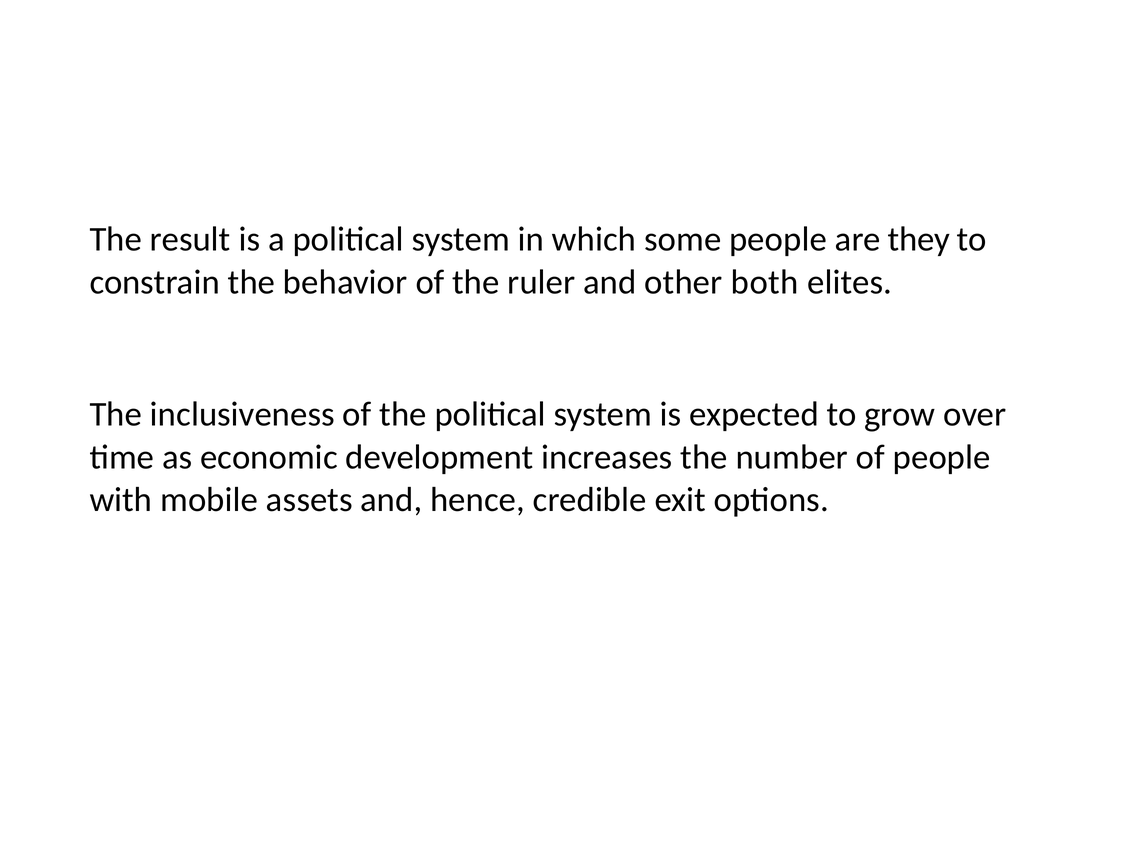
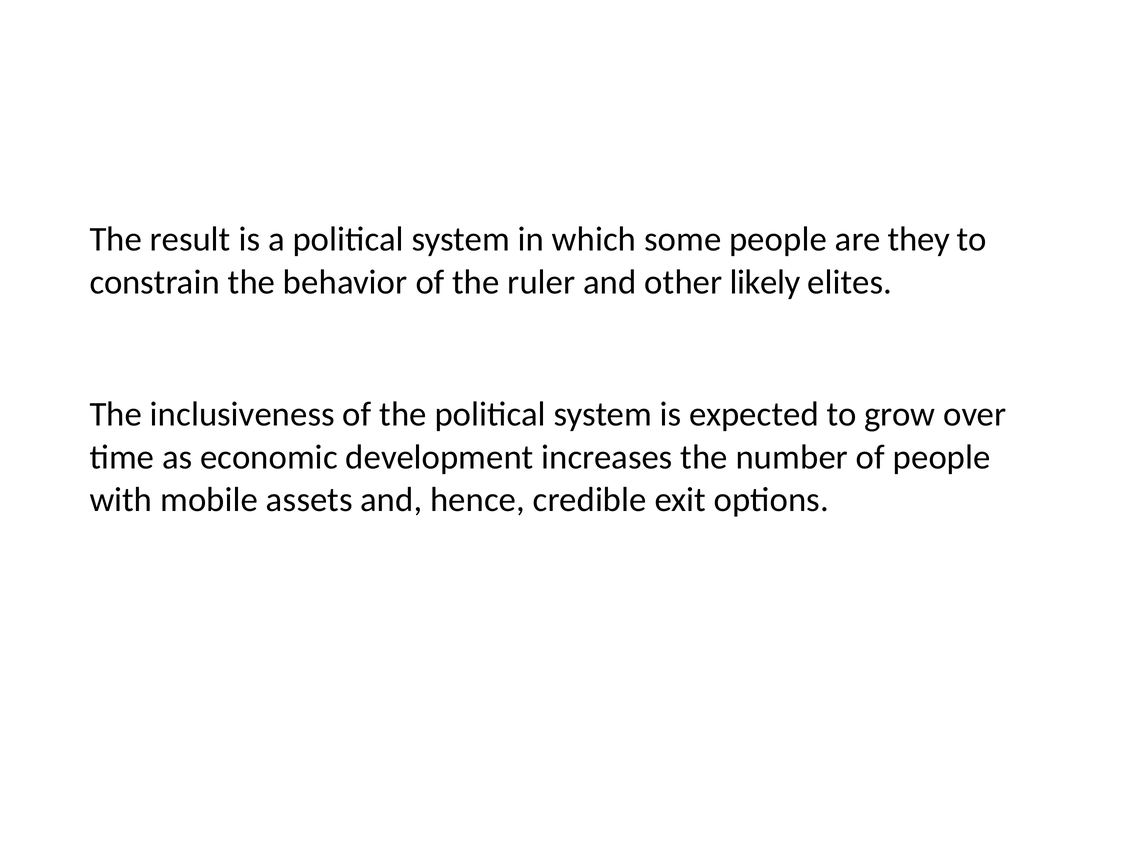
both: both -> likely (765, 282)
